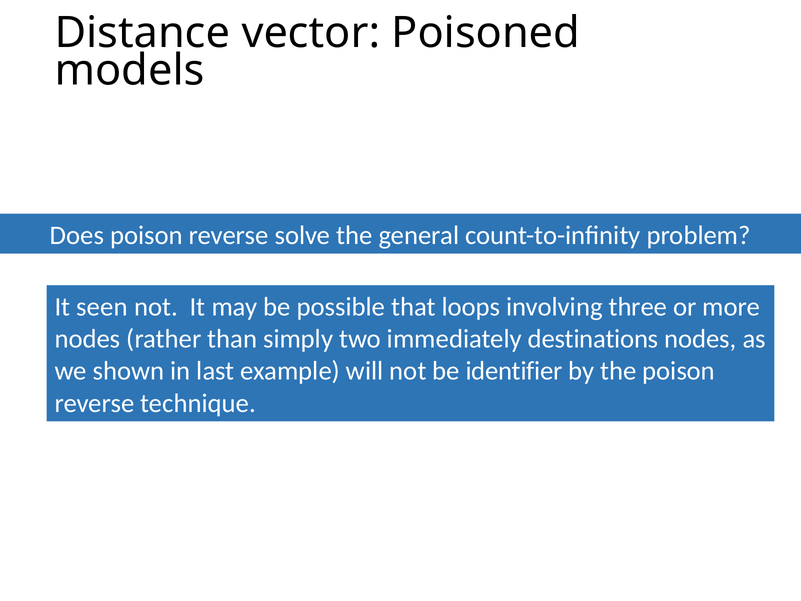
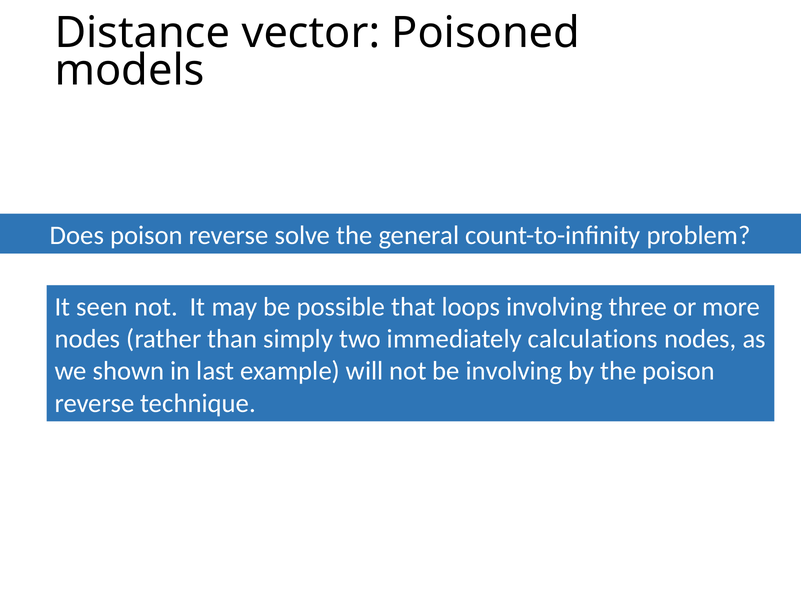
destinations: destinations -> calculations (593, 339)
be identifier: identifier -> involving (514, 371)
